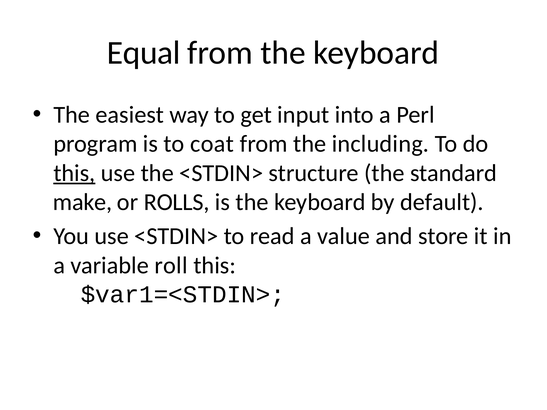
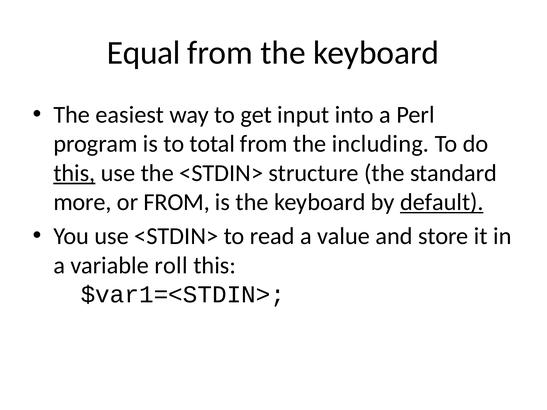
coat: coat -> total (212, 144)
make: make -> more (82, 202)
or ROLLS: ROLLS -> FROM (177, 202)
default underline: none -> present (442, 202)
